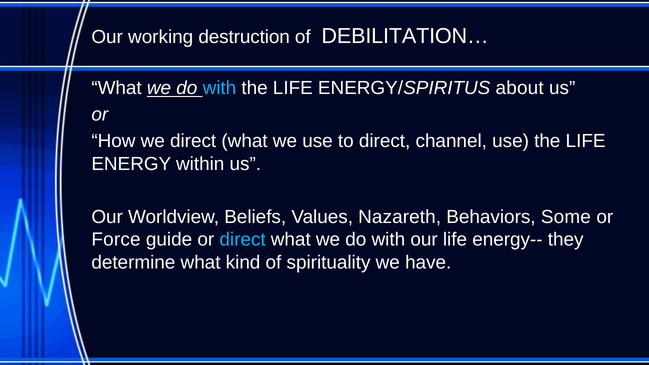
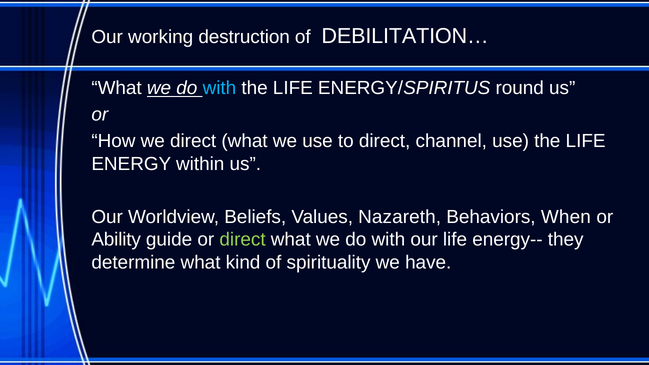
about: about -> round (520, 88)
Some: Some -> When (566, 217)
Force: Force -> Ability (116, 240)
direct colour: light blue -> light green (243, 240)
